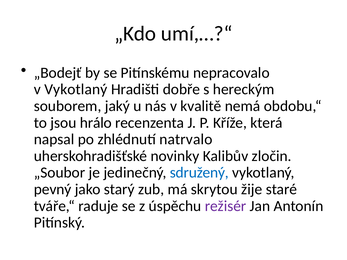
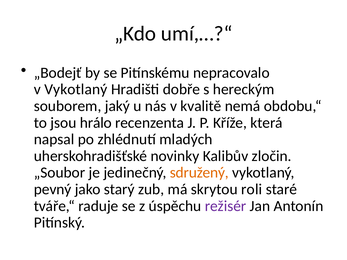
natrvalo: natrvalo -> mladých (186, 139)
sdružený colour: blue -> orange (199, 173)
žije: žije -> roli (252, 189)
